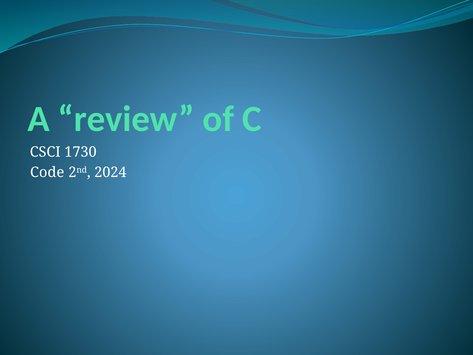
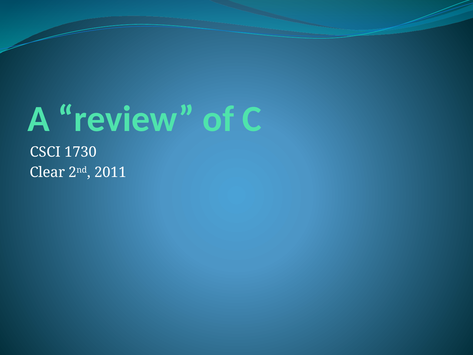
Code: Code -> Clear (47, 172)
2024: 2024 -> 2011 (110, 172)
